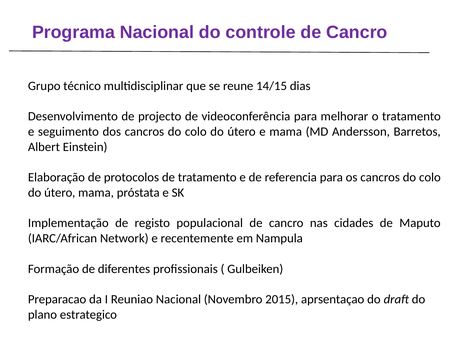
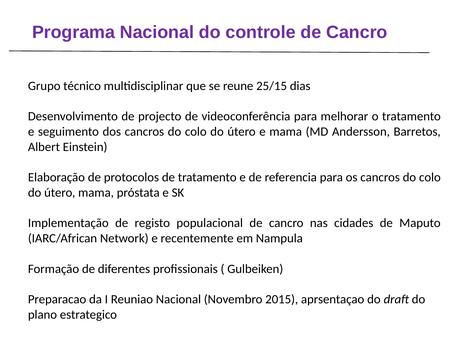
14/15: 14/15 -> 25/15 (272, 86)
